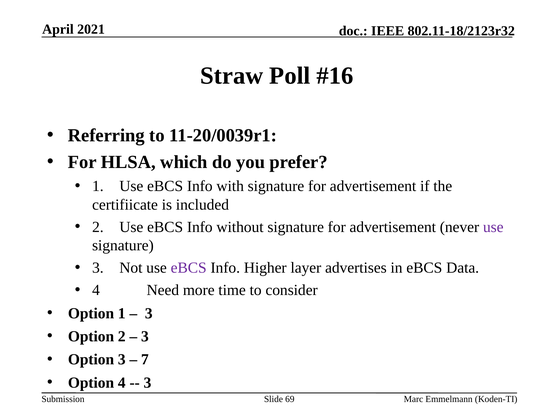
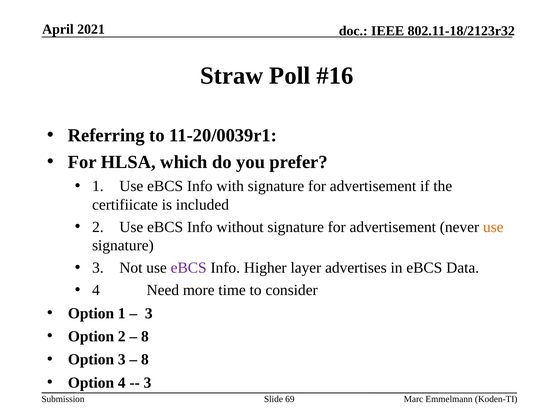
use colour: purple -> orange (493, 227)
3: 3 -> 8 (145, 336)
7: 7 -> 8 (145, 359)
